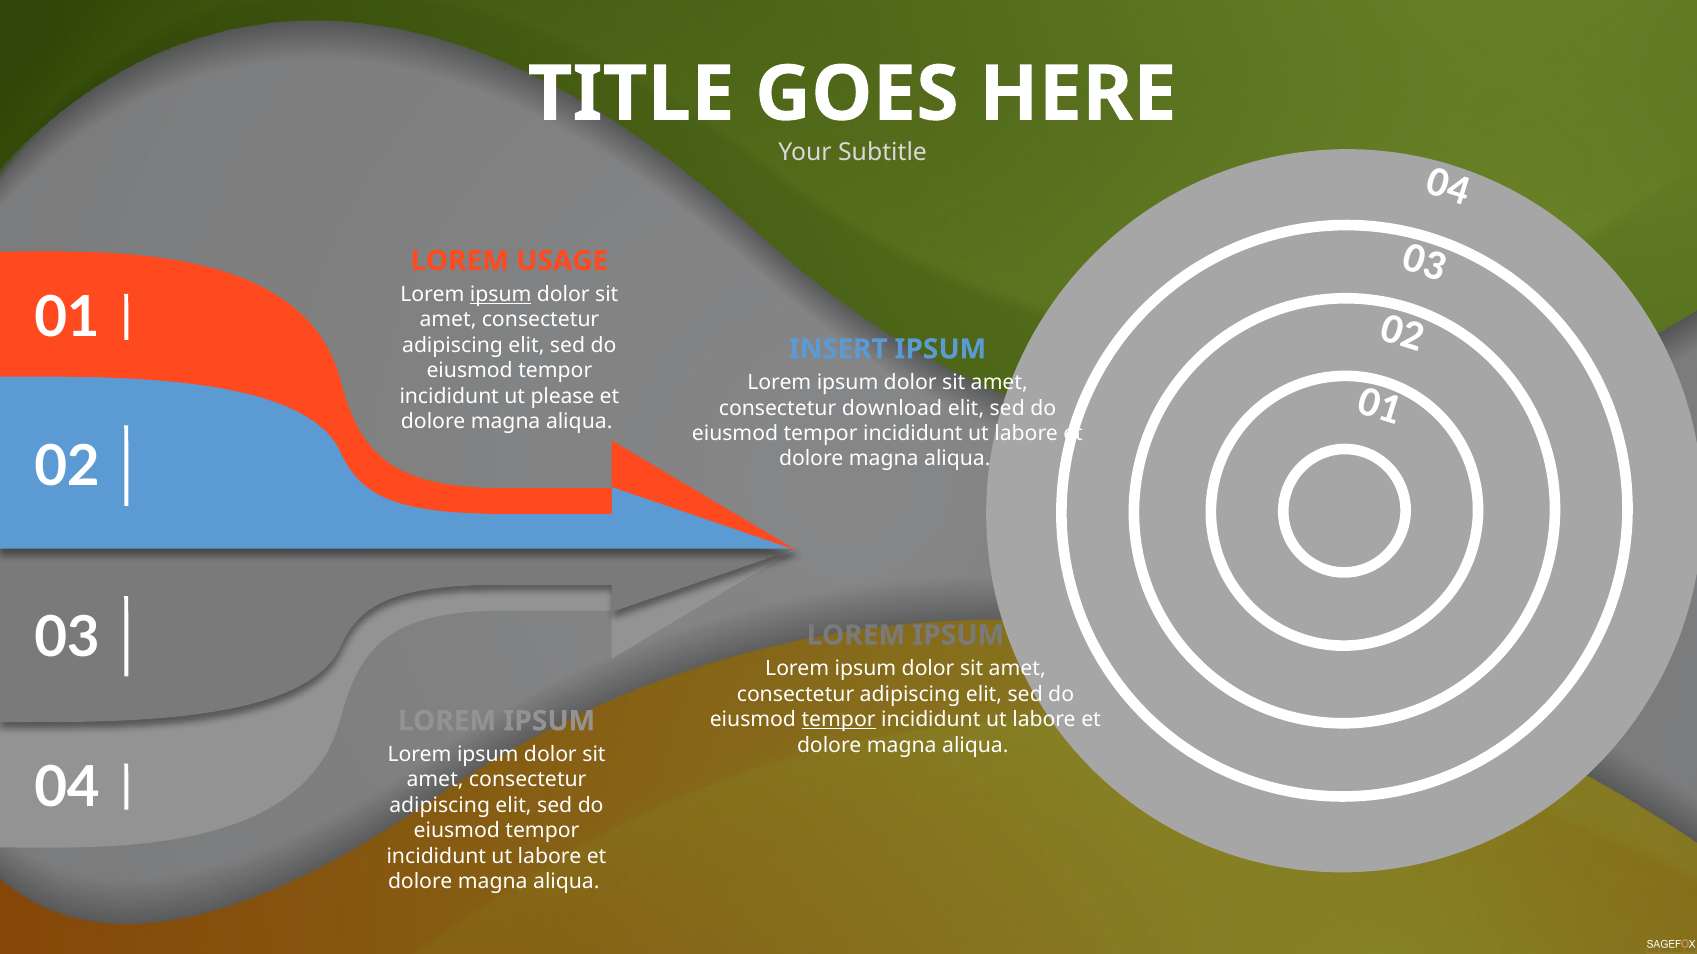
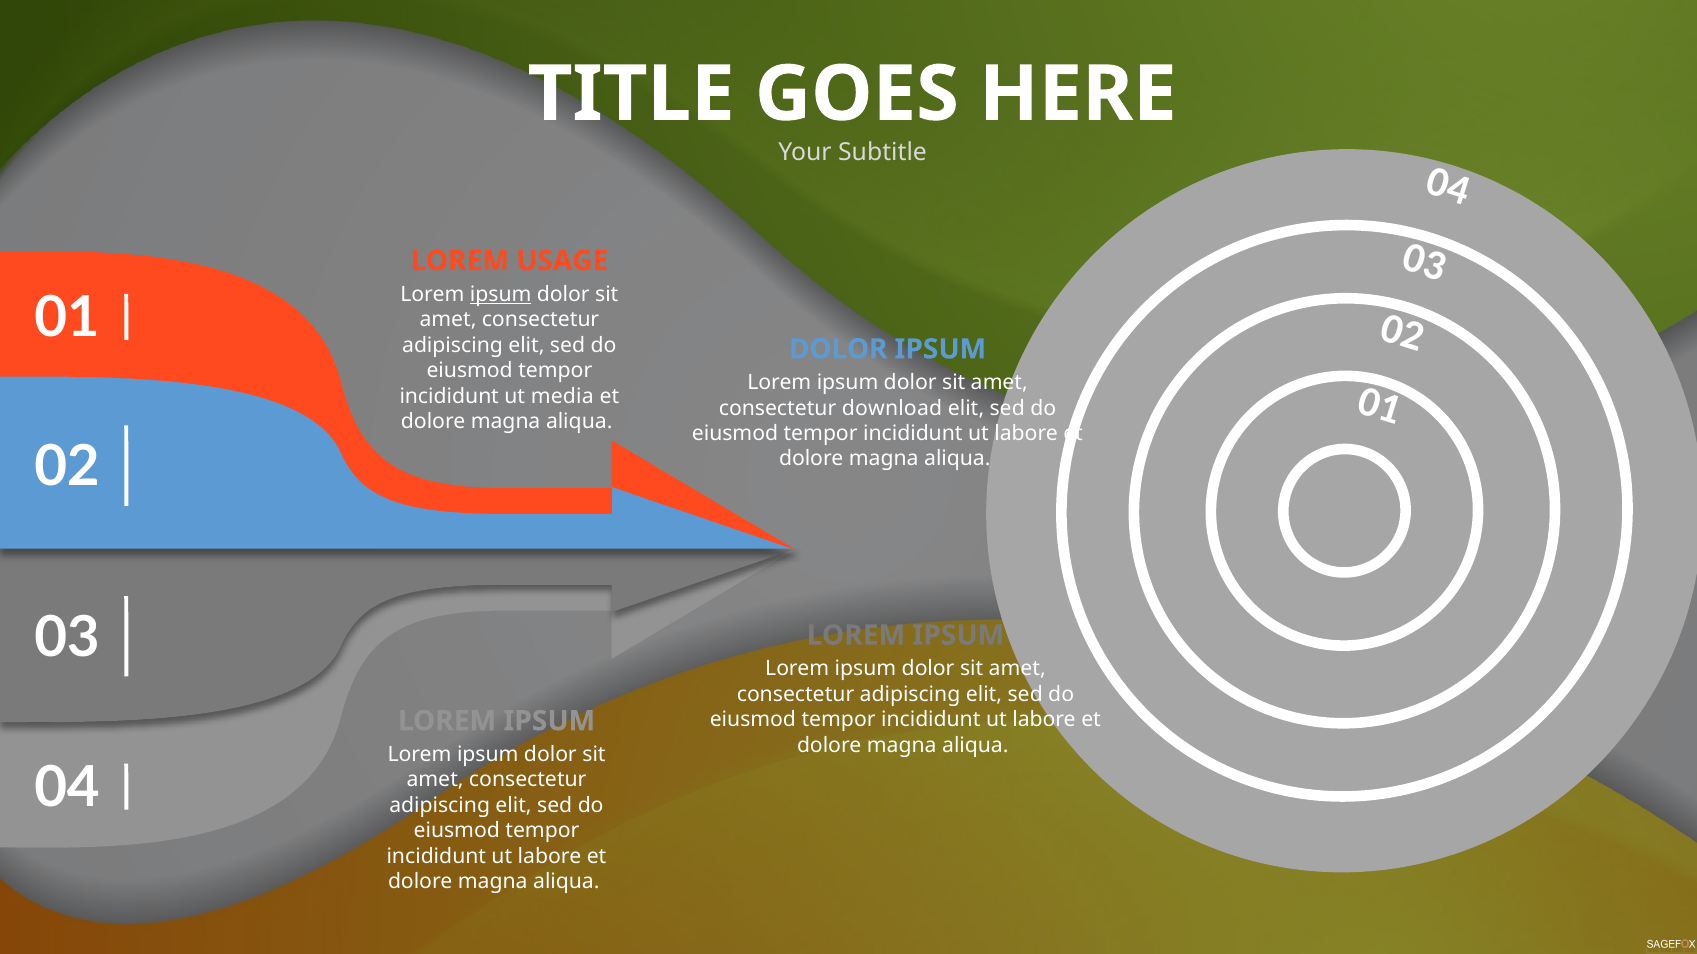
INSERT: INSERT -> DOLOR (838, 349)
please: please -> media (562, 396)
tempor underline: present -> none (839, 720)
